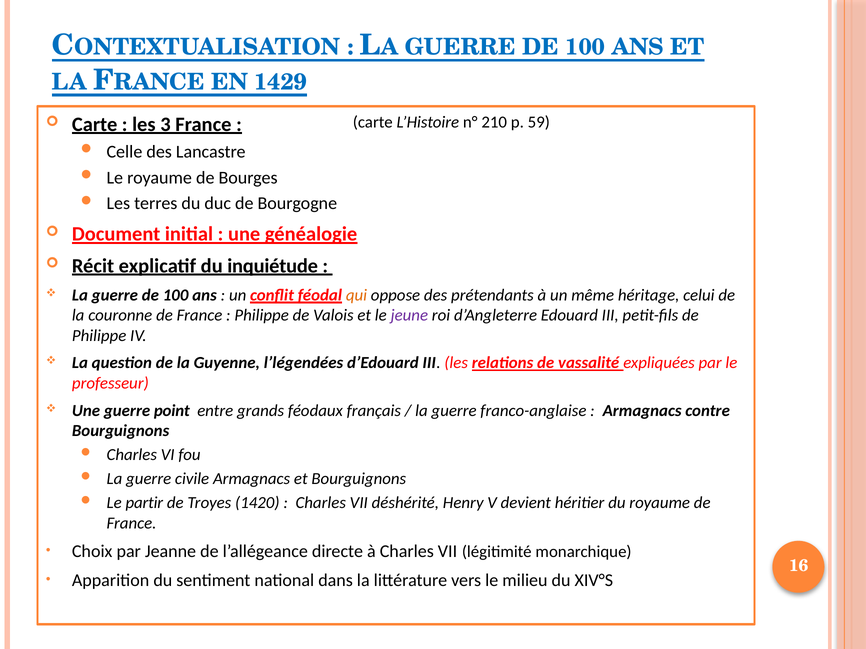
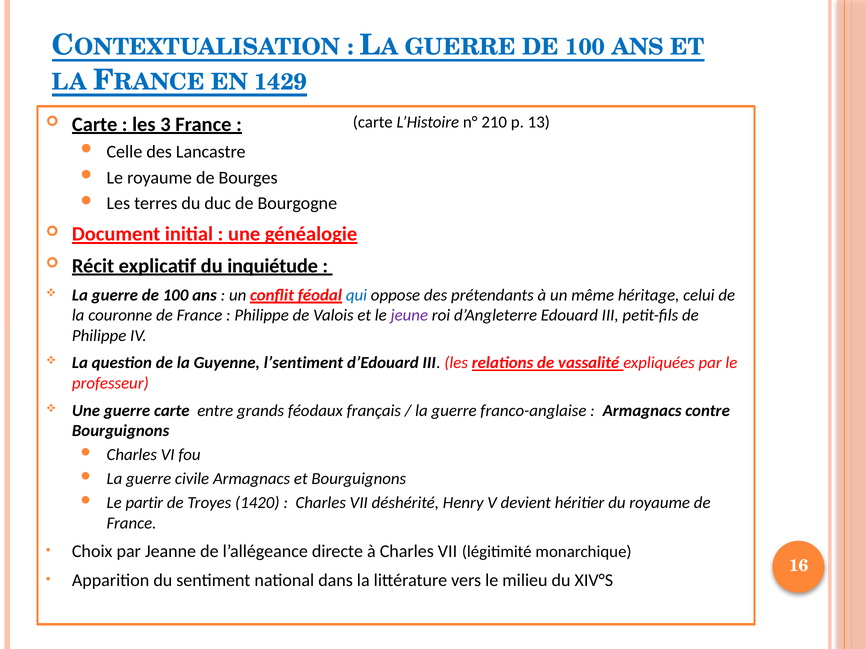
59: 59 -> 13 (539, 122)
qui colour: orange -> blue (357, 295)
l’légendées: l’légendées -> l’sentiment (303, 363)
guerre point: point -> carte (172, 411)
